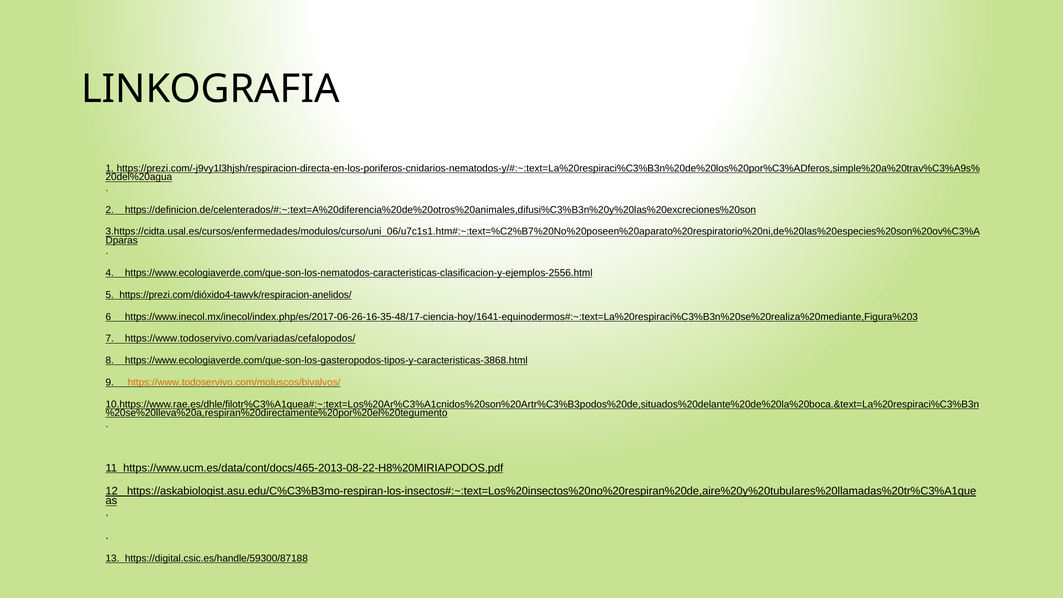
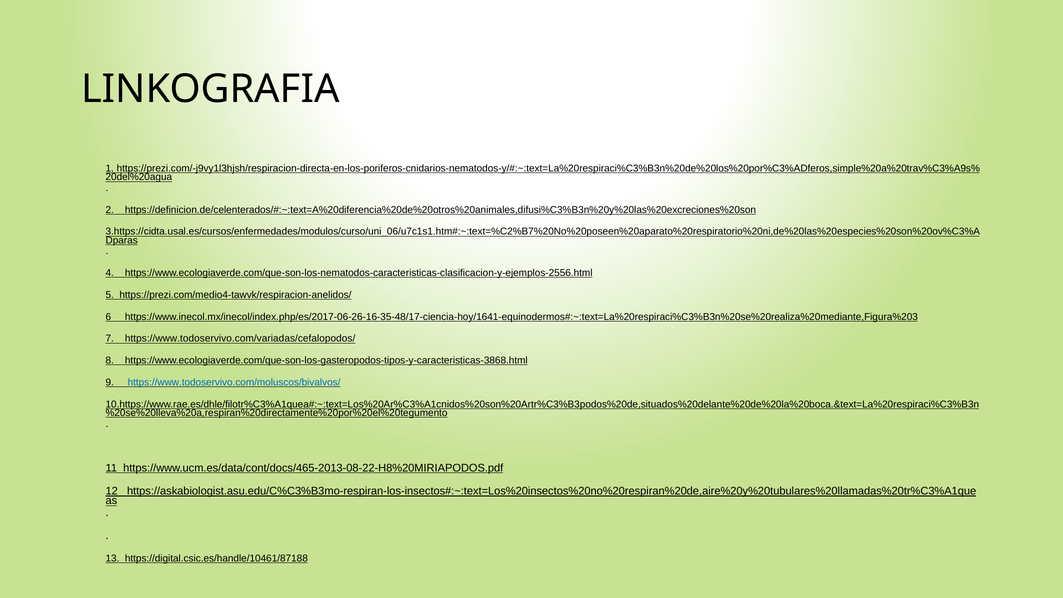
https://prezi.com/dióxido4-tawvk/respiracion-anelidos/: https://prezi.com/dióxido4-tawvk/respiracion-anelidos/ -> https://prezi.com/medio4-tawvk/respiracion-anelidos/ (235, 295)
https://www.todoservivo.com/moluscos/bivalvos/ colour: orange -> blue (234, 382)
https://digital.csic.es/handle/59300/87188: https://digital.csic.es/handle/59300/87188 -> https://digital.csic.es/handle/10461/87188 (216, 558)
